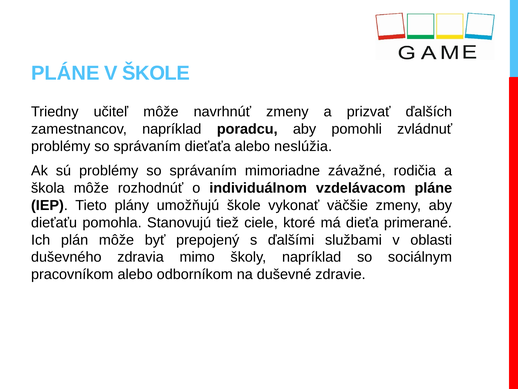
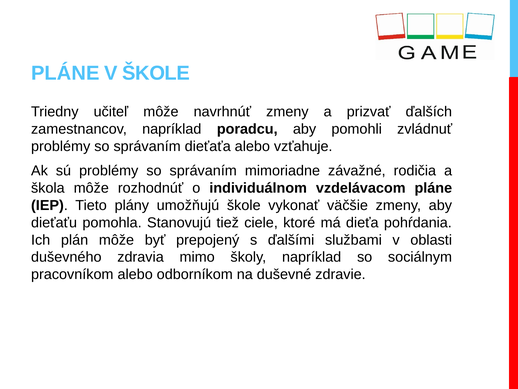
neslúžia: neslúžia -> vzťahuje (303, 146)
primerané: primerané -> pohŕdania (418, 222)
